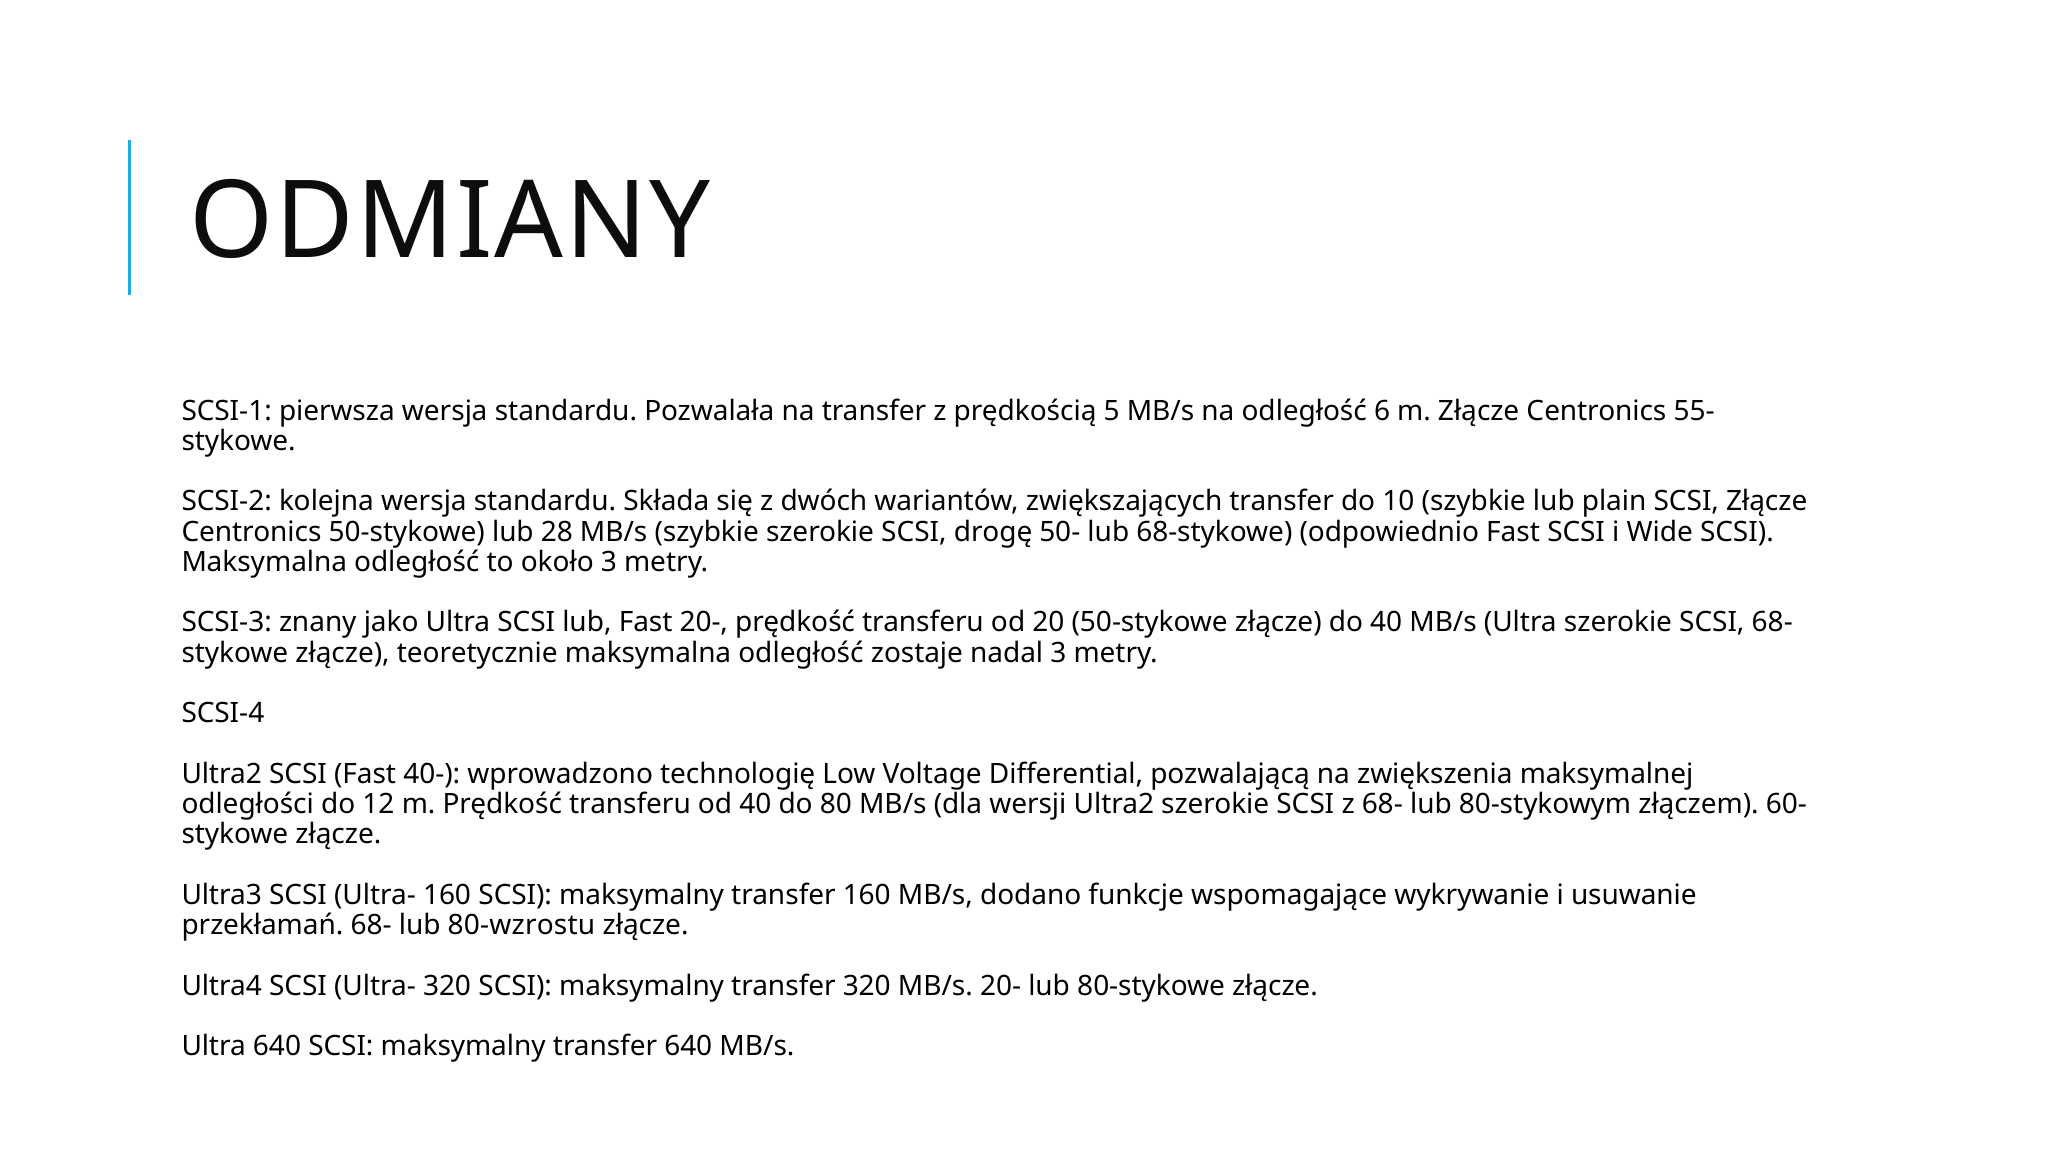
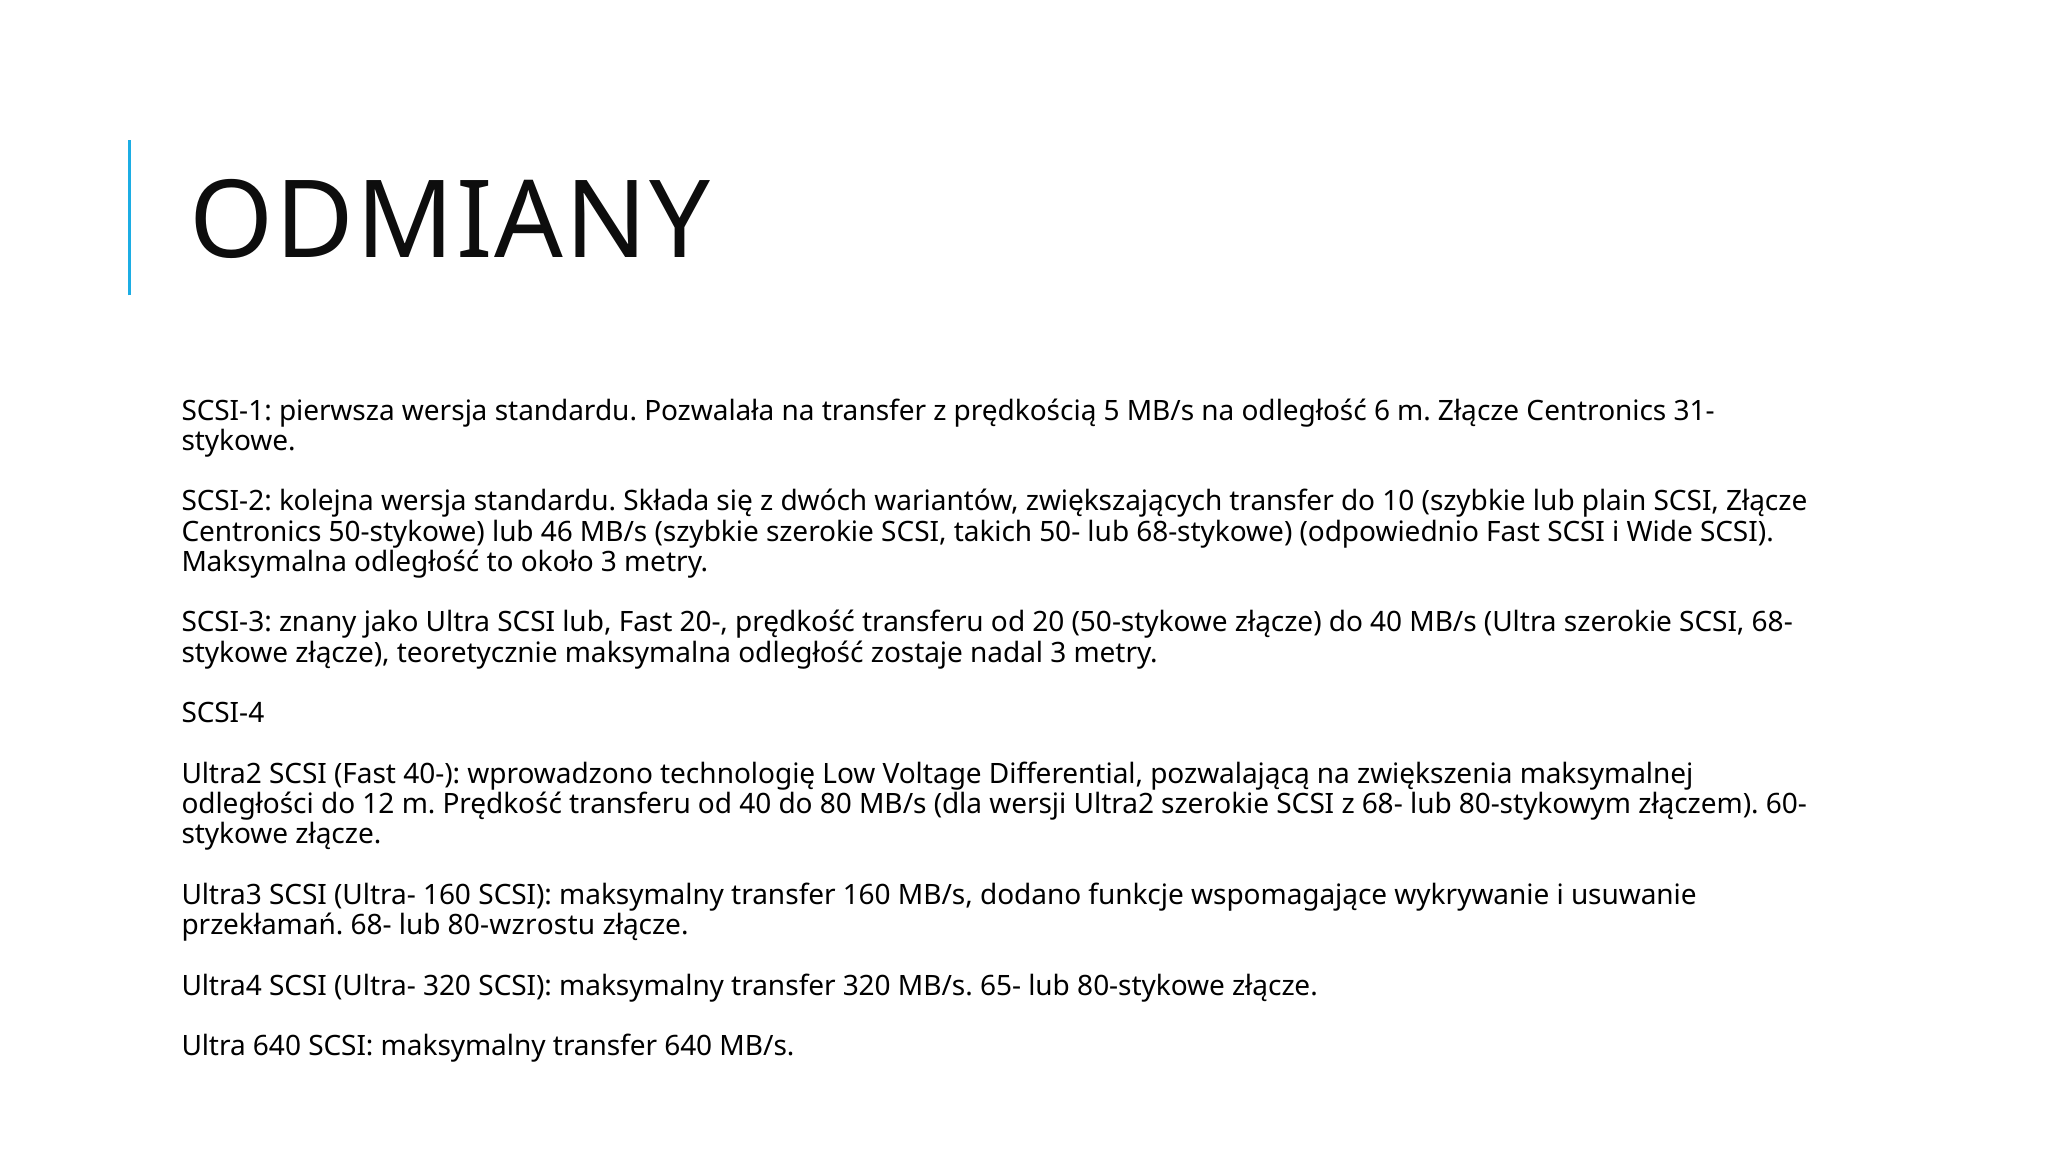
55-: 55- -> 31- (1694, 411)
28: 28 -> 46 (557, 532)
drogę: drogę -> takich (993, 532)
MB/s 20-: 20- -> 65- (1001, 986)
